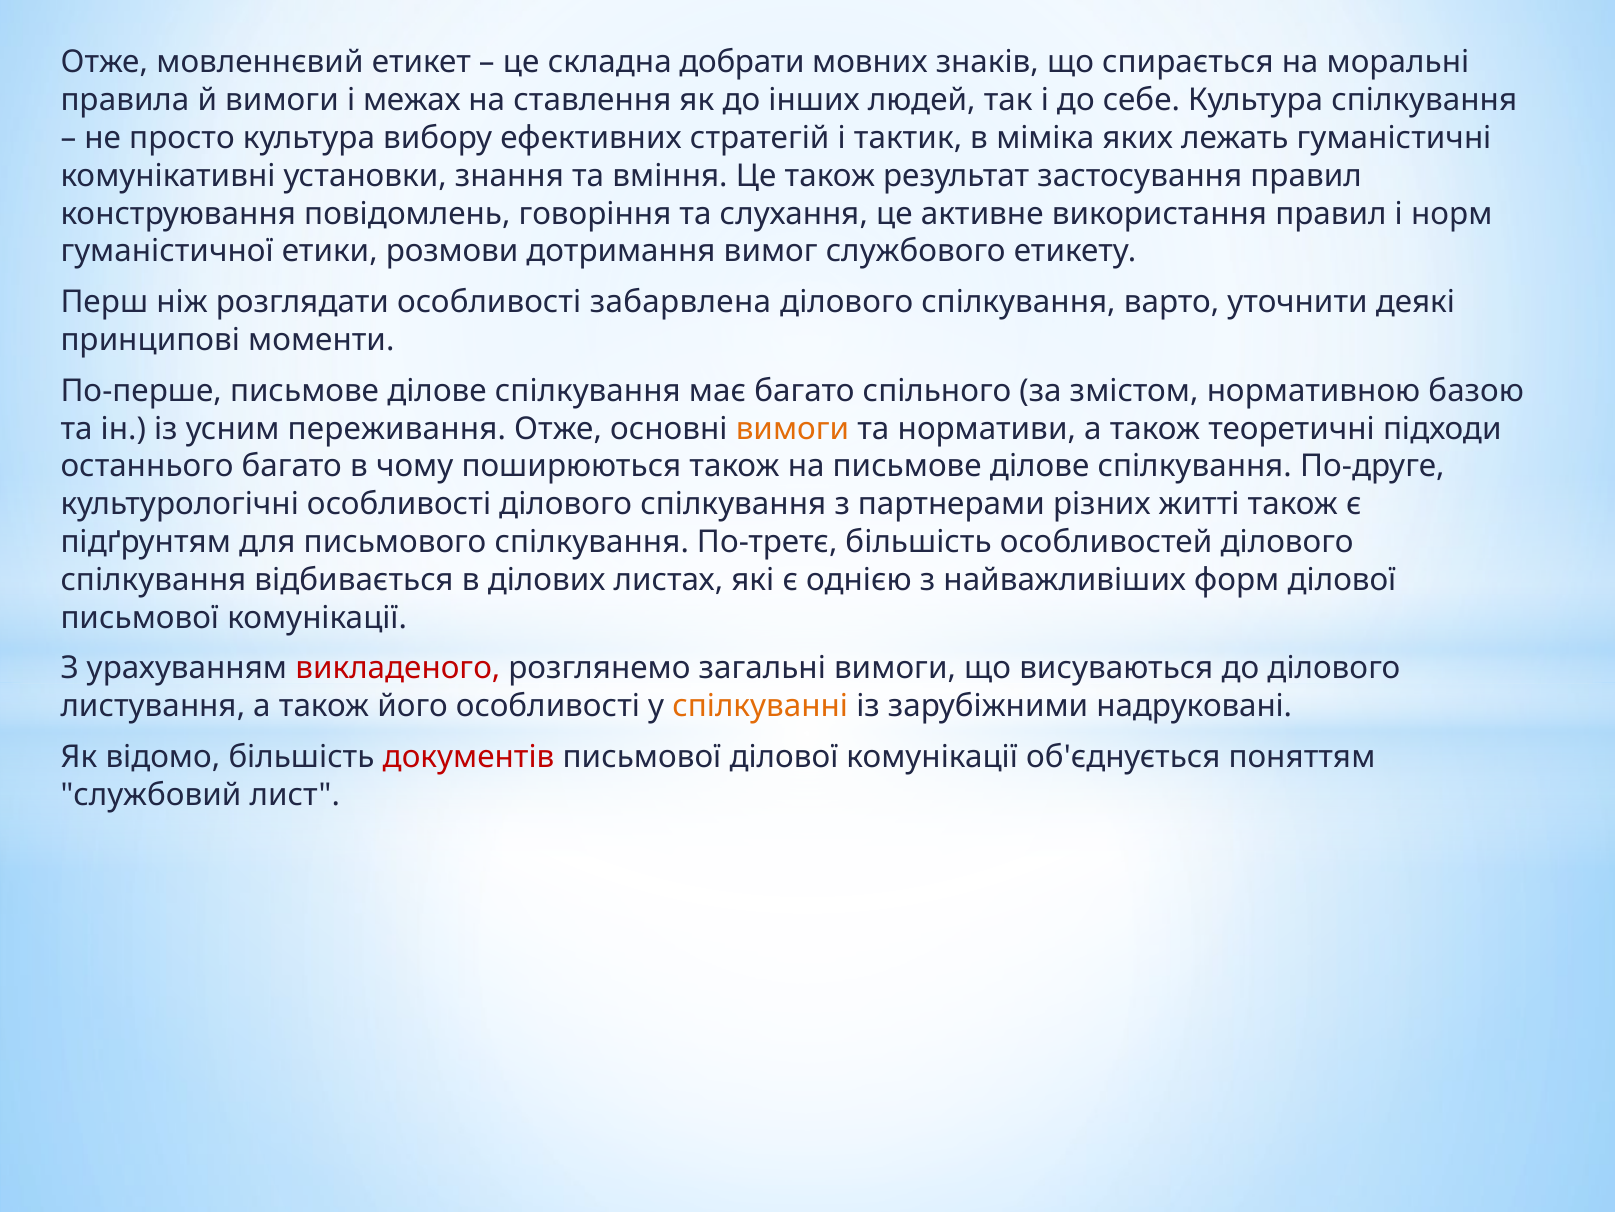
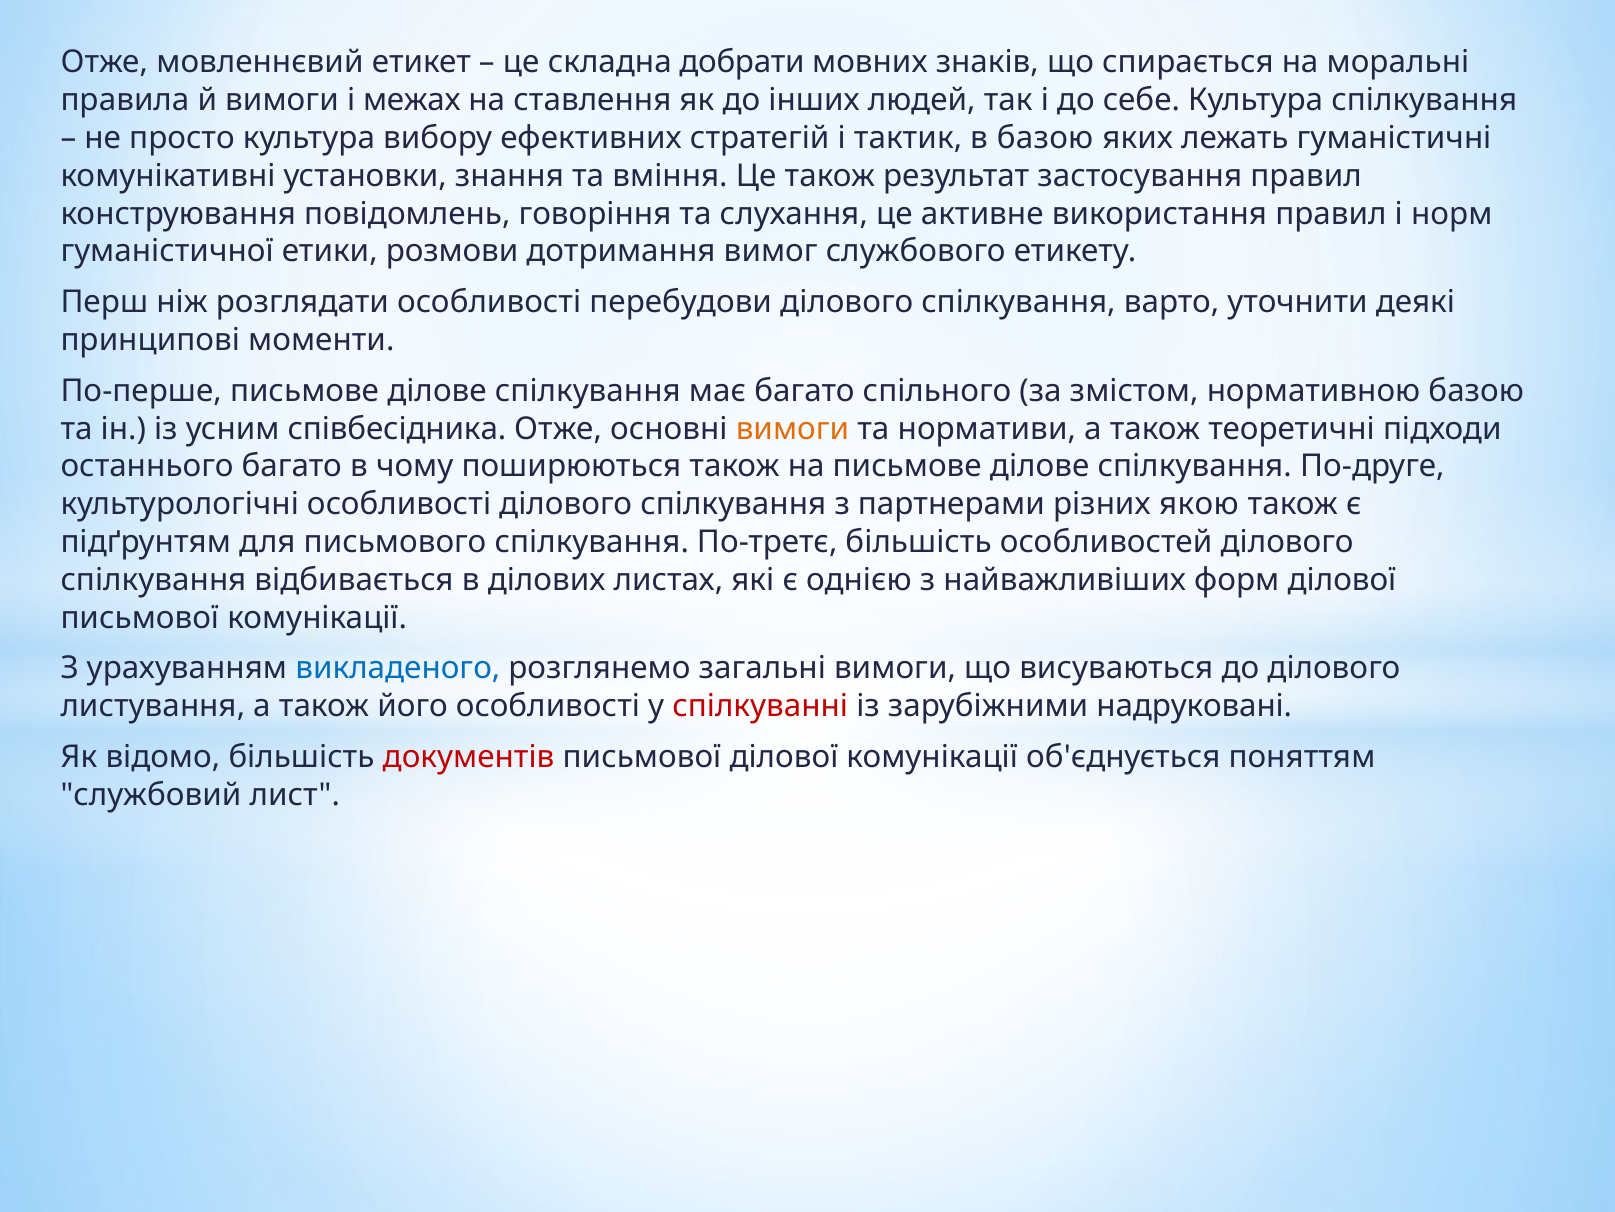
в міміка: міміка -> базою (1045, 138)
забарвлена: забарвлена -> перебудови (681, 302)
переживання: переживання -> співбесідника (397, 428)
житті: житті -> якою (1199, 504)
викладеного colour: red -> blue (398, 668)
спілкуванні colour: orange -> red (760, 706)
